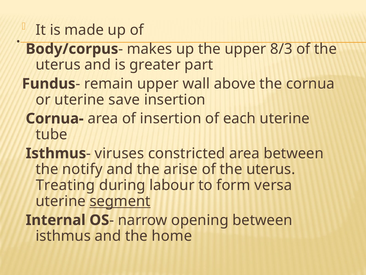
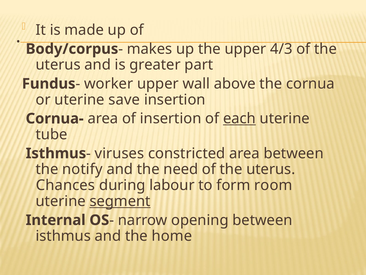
8/3: 8/3 -> 4/3 (281, 49)
remain: remain -> worker (109, 84)
each underline: none -> present (239, 118)
arise: arise -> need (181, 169)
Treating: Treating -> Chances (65, 185)
versa: versa -> room (273, 185)
